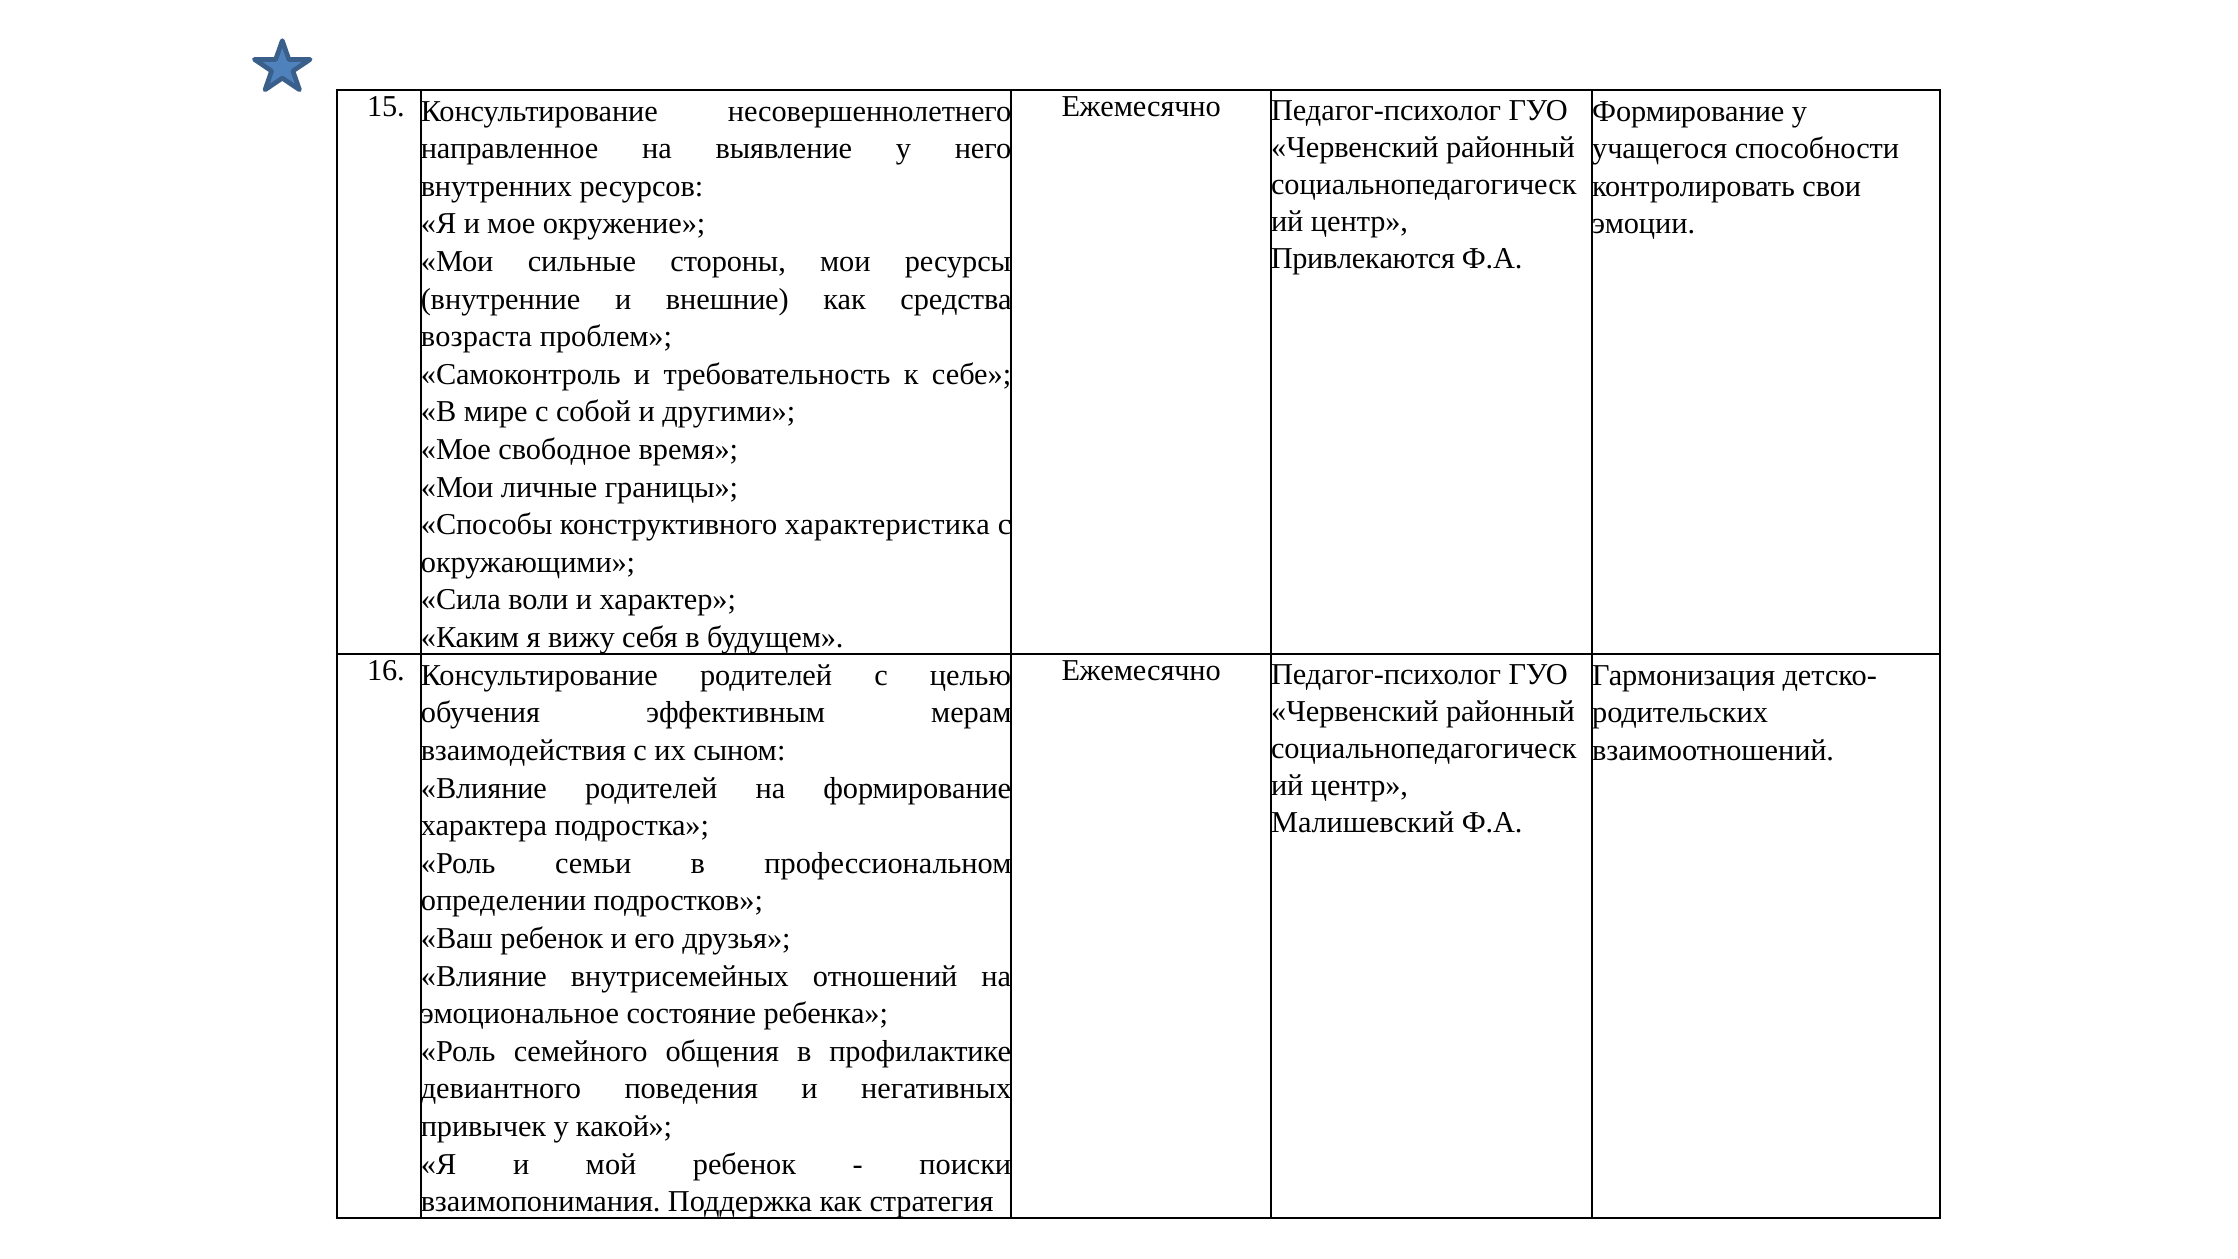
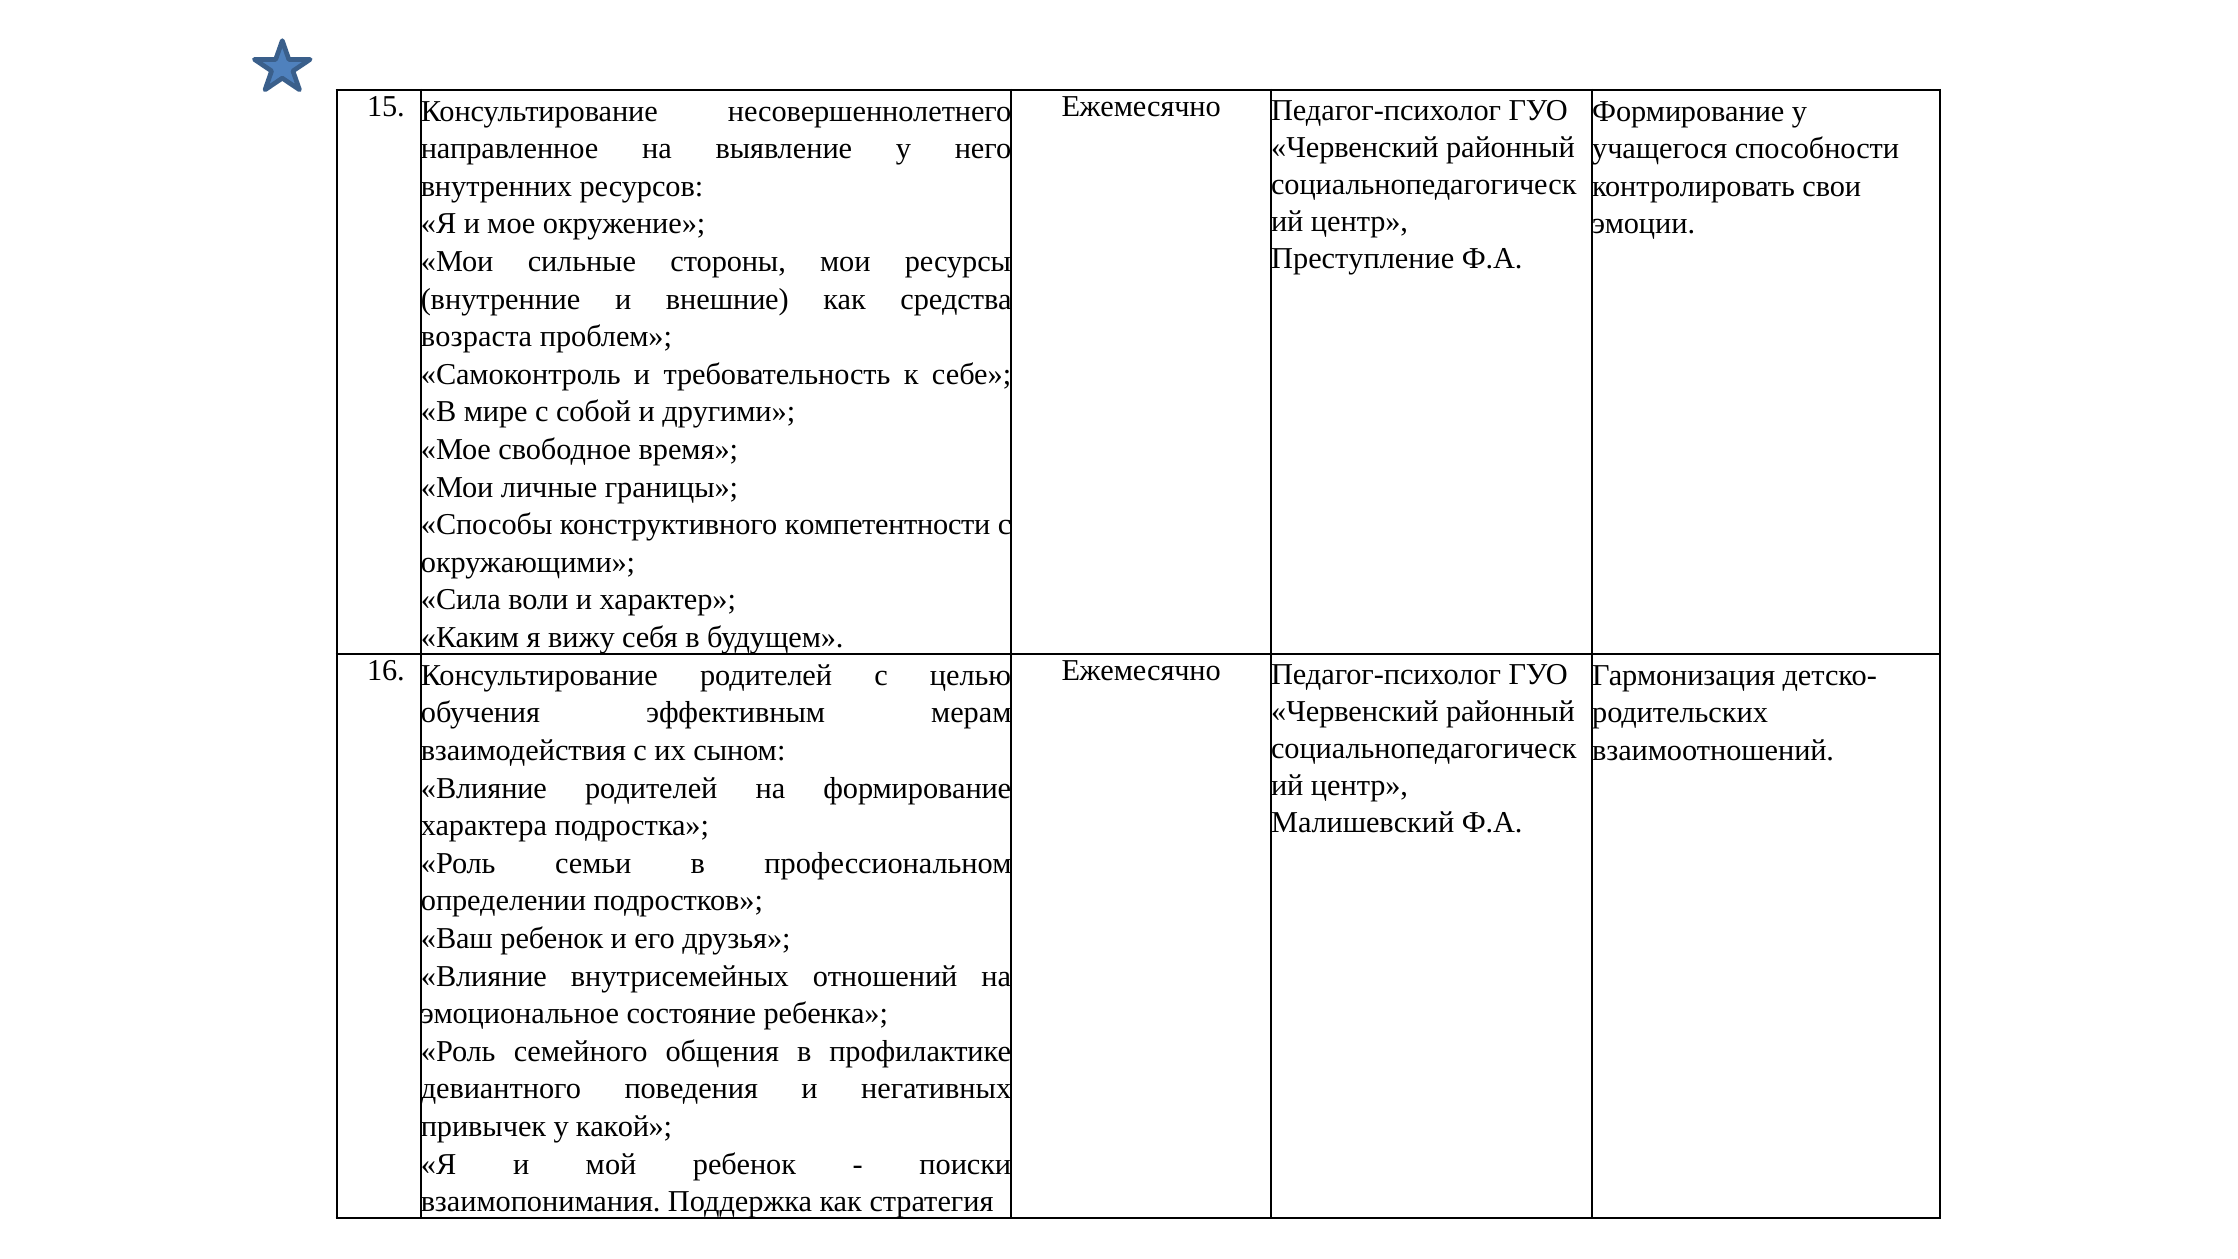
Привлекаются: Привлекаются -> Преступление (1363, 258)
характеристика: характеристика -> компетентности (888, 525)
